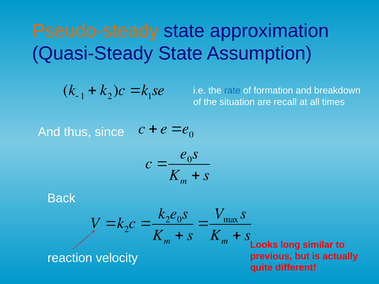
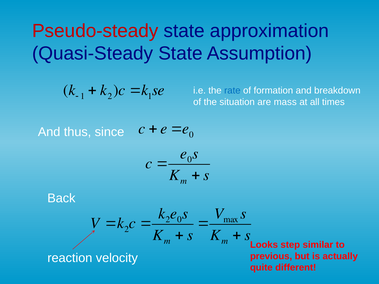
Pseudo-steady colour: orange -> red (95, 31)
recall: recall -> mass (285, 102)
long: long -> step (290, 245)
